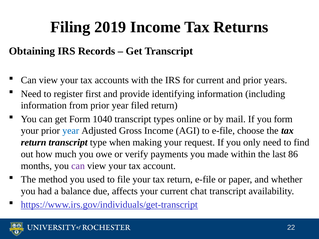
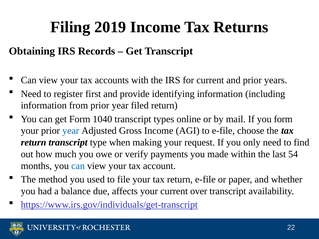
86: 86 -> 54 (293, 154)
can colour: purple -> blue (78, 166)
chat: chat -> over (199, 191)
